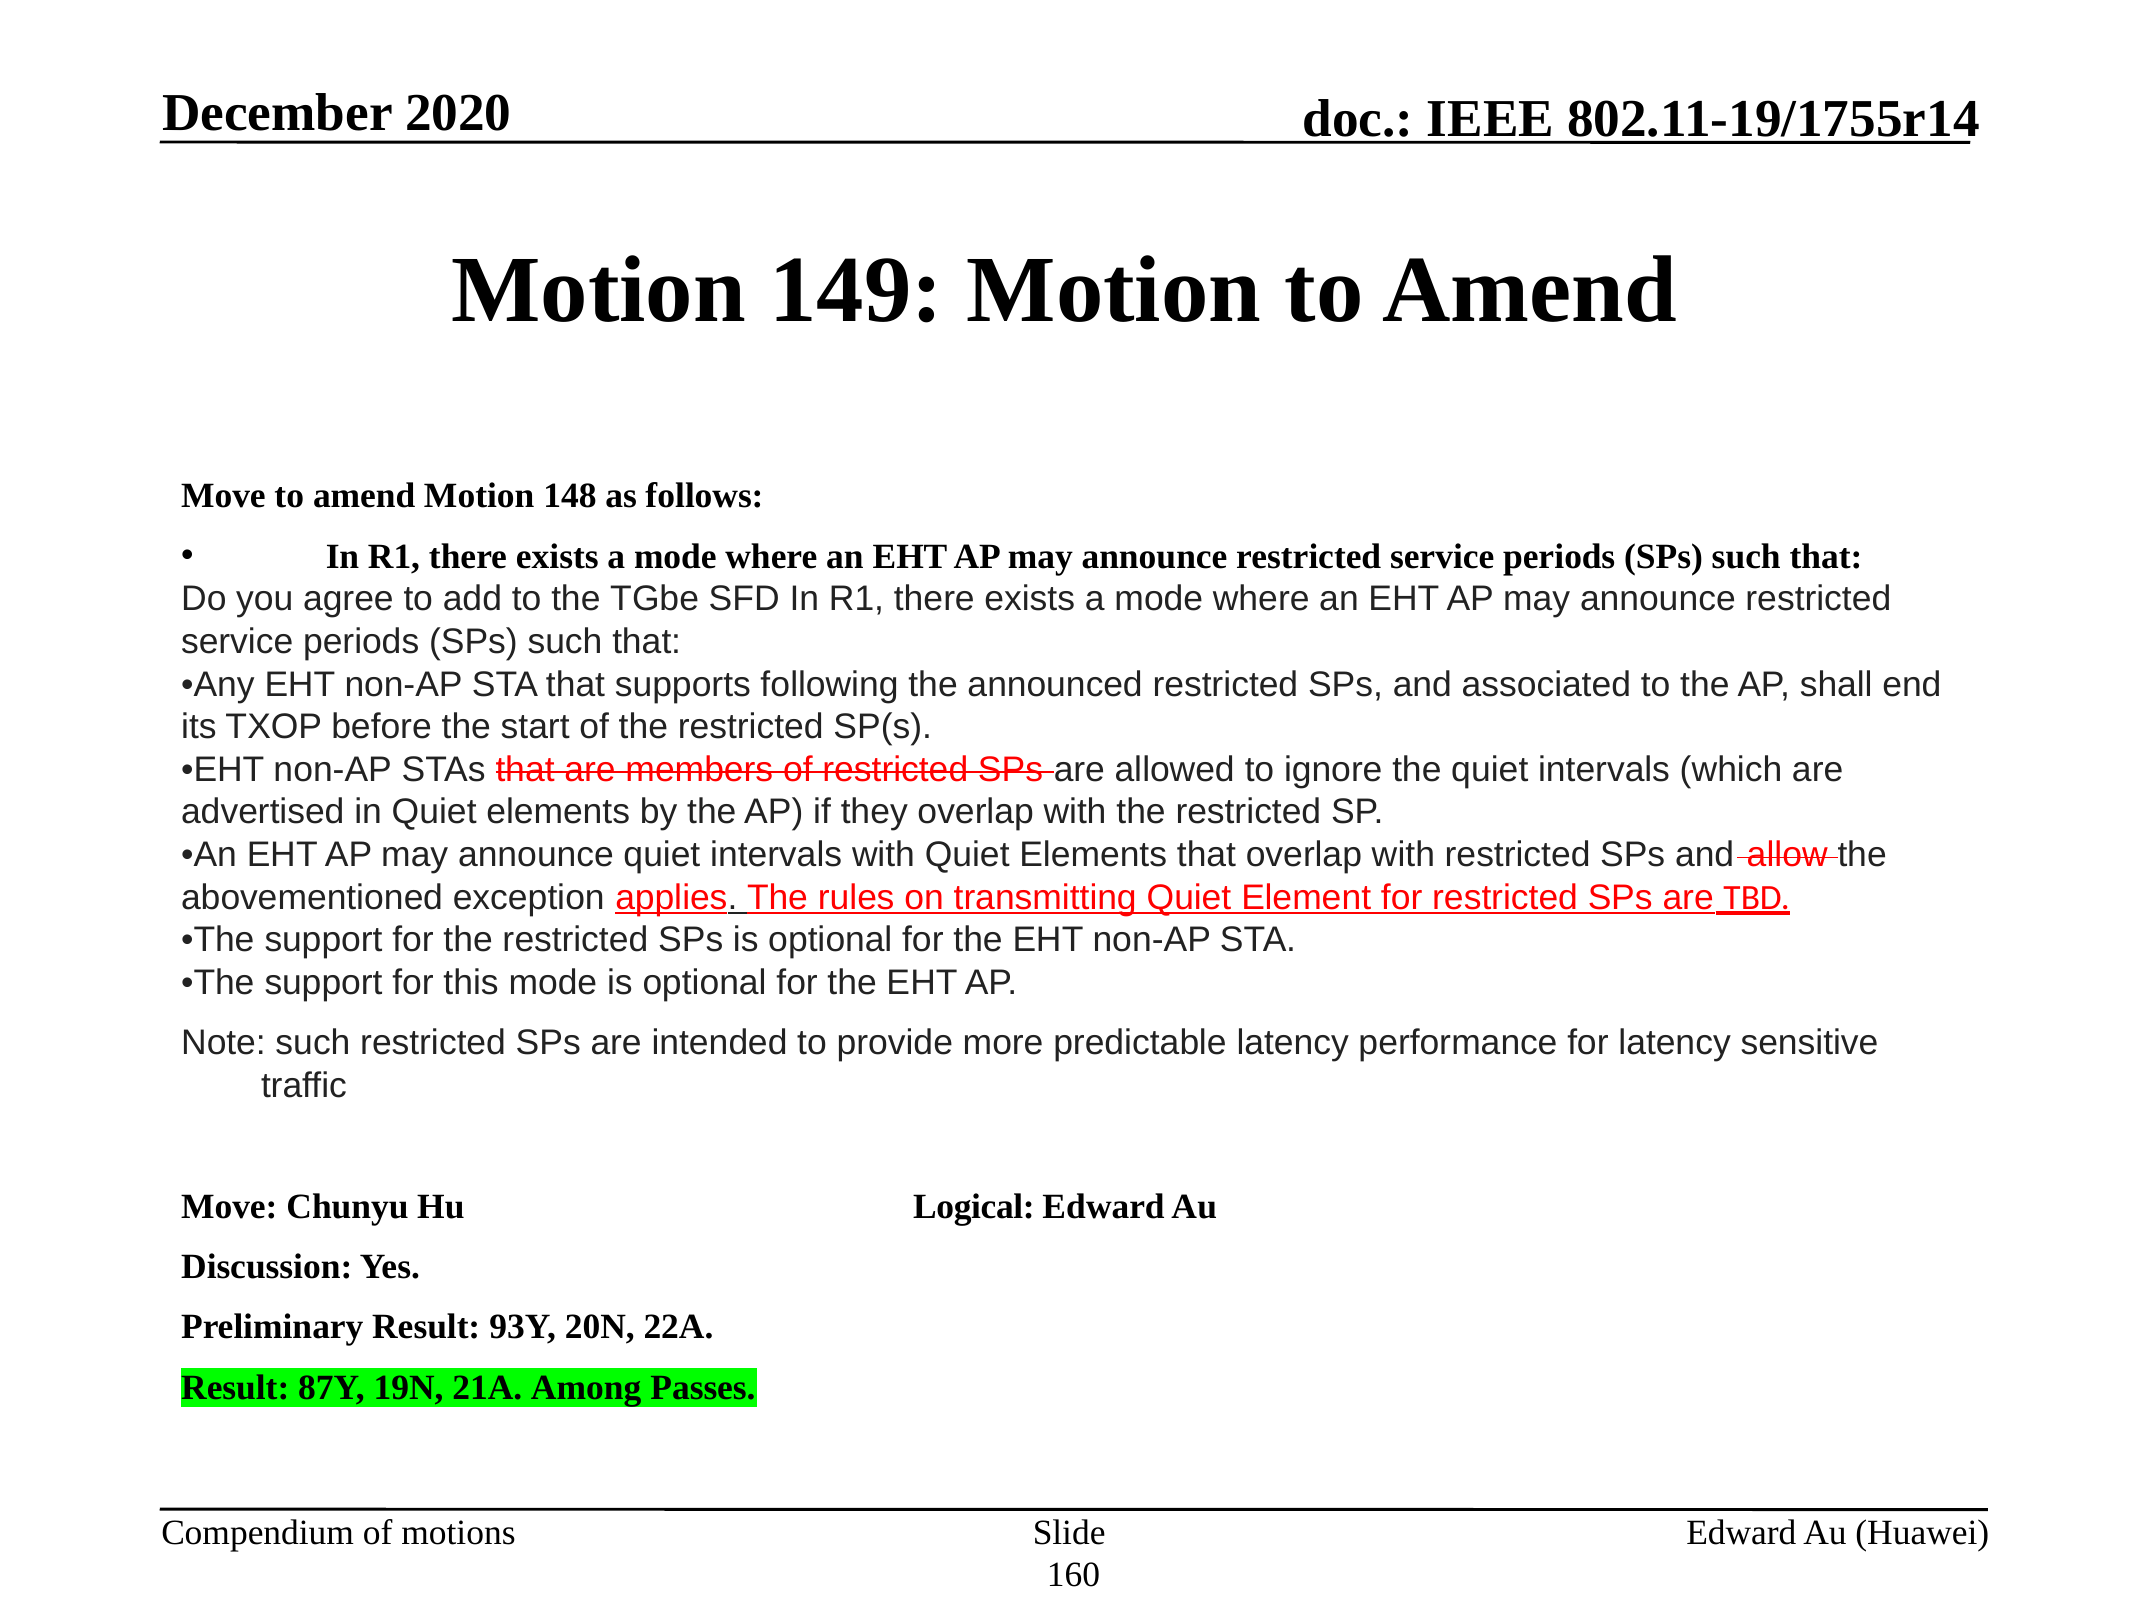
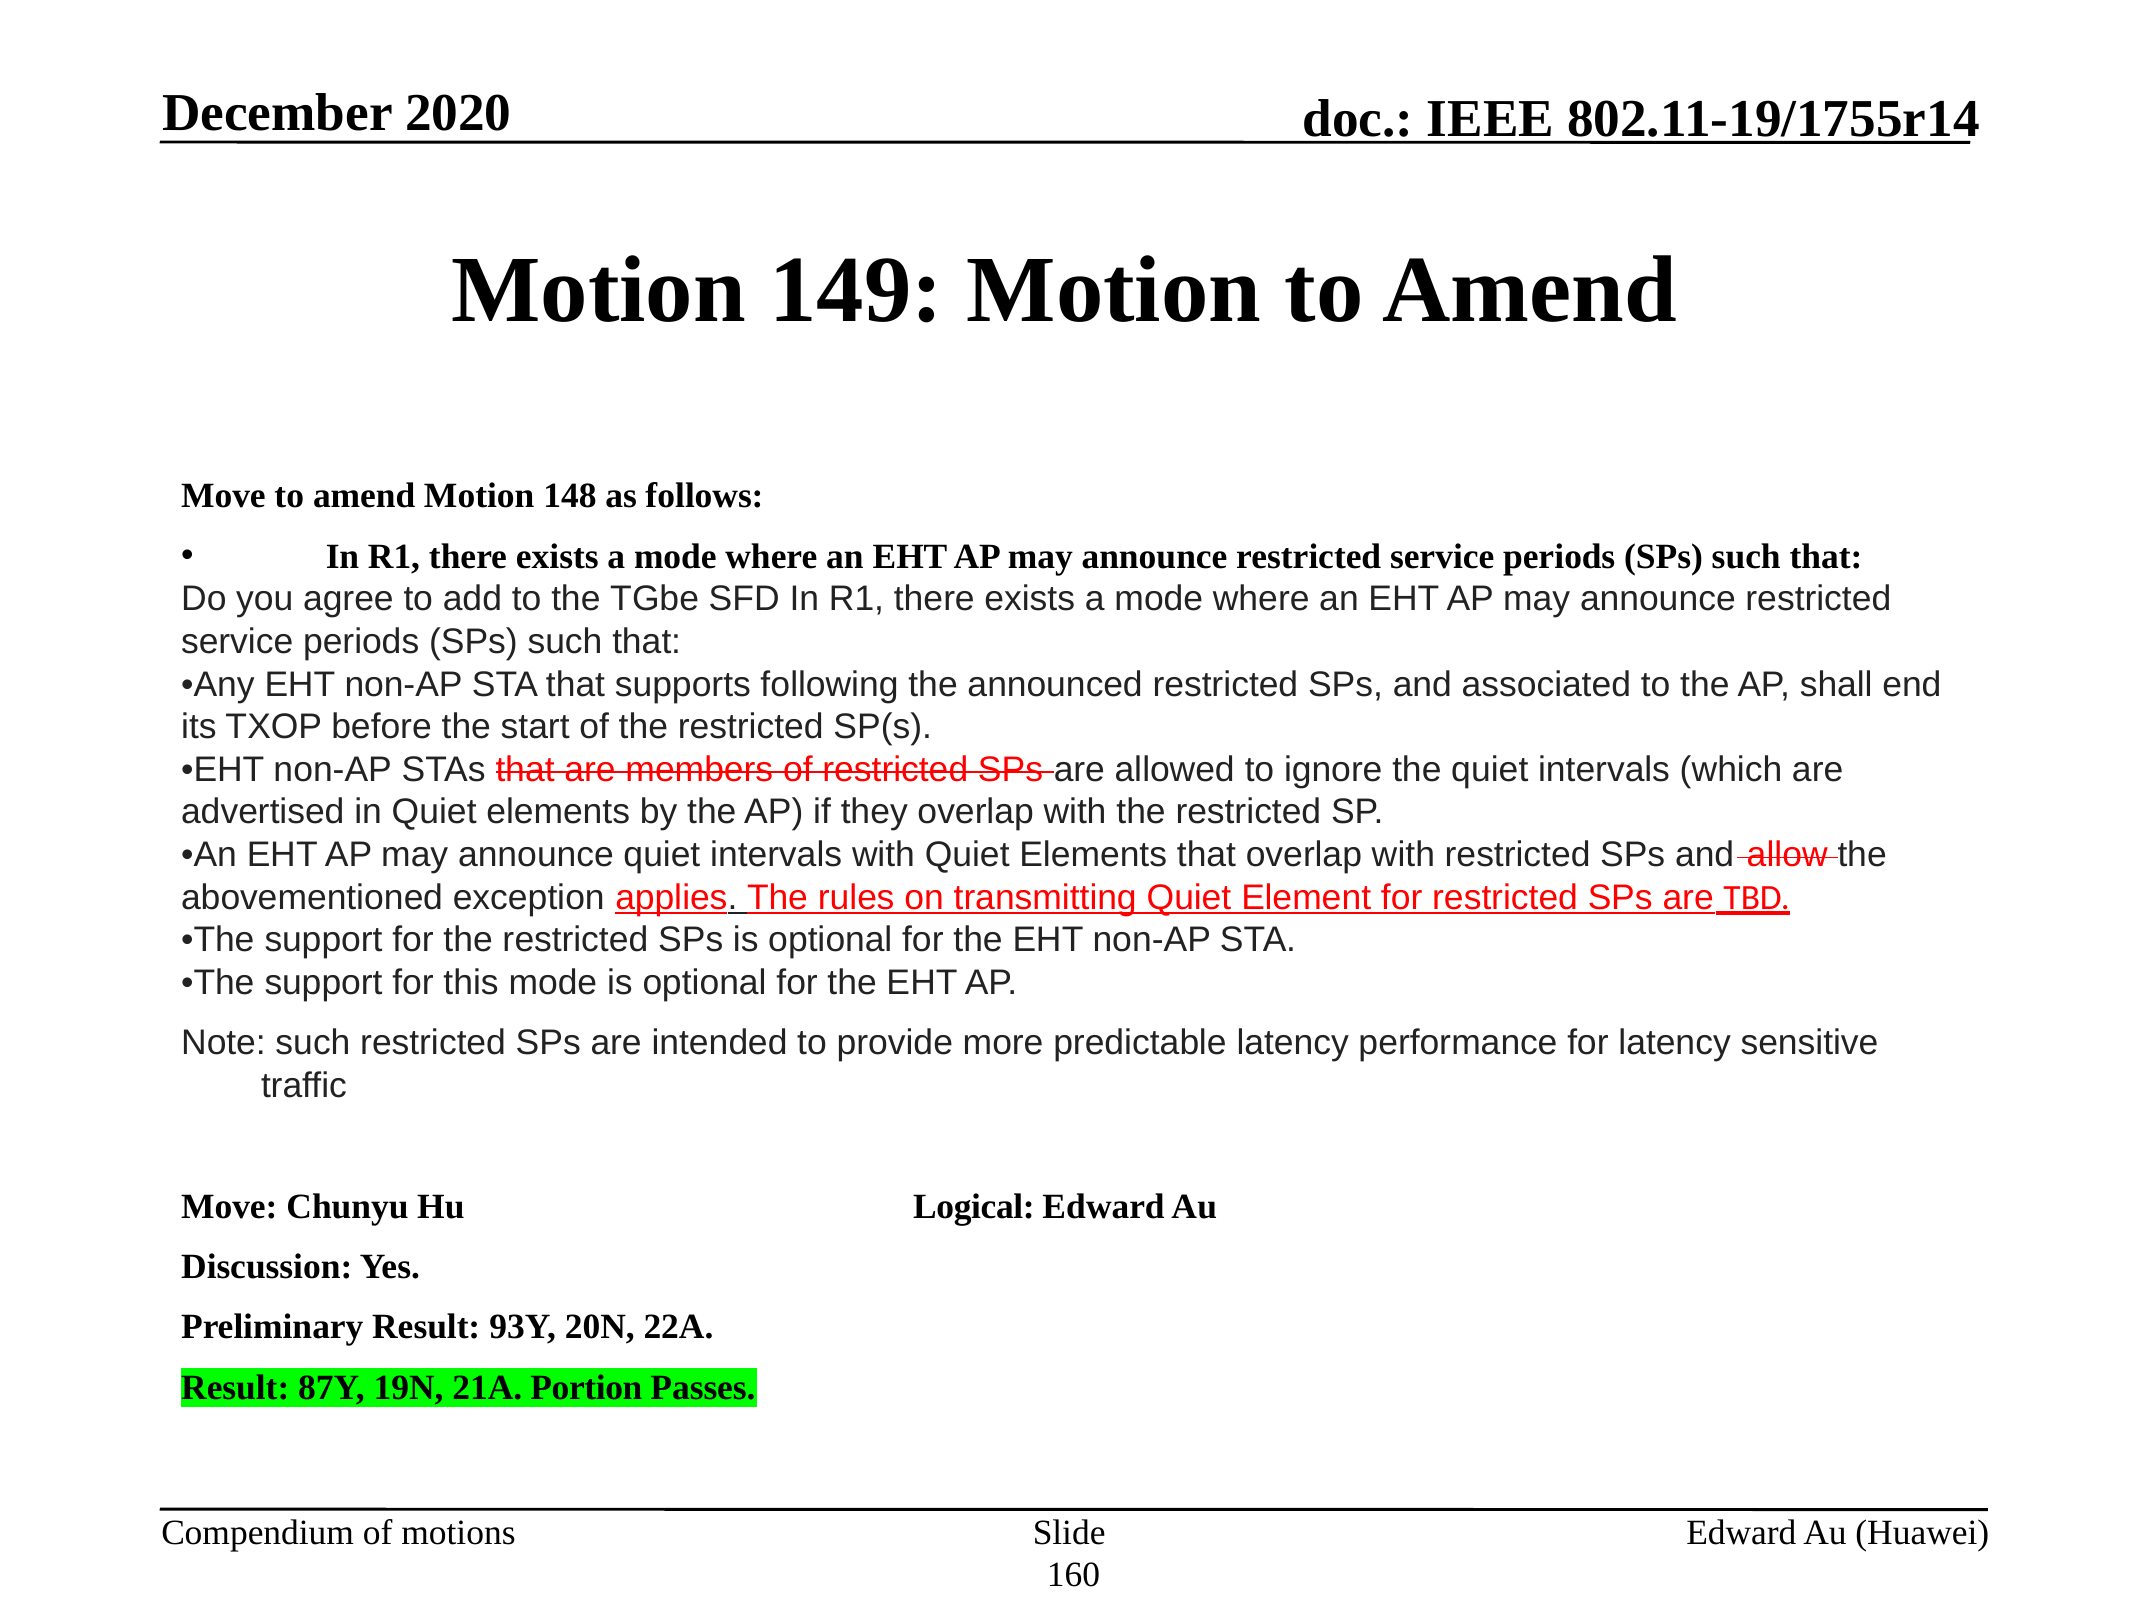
Among: Among -> Portion (586, 1387)
